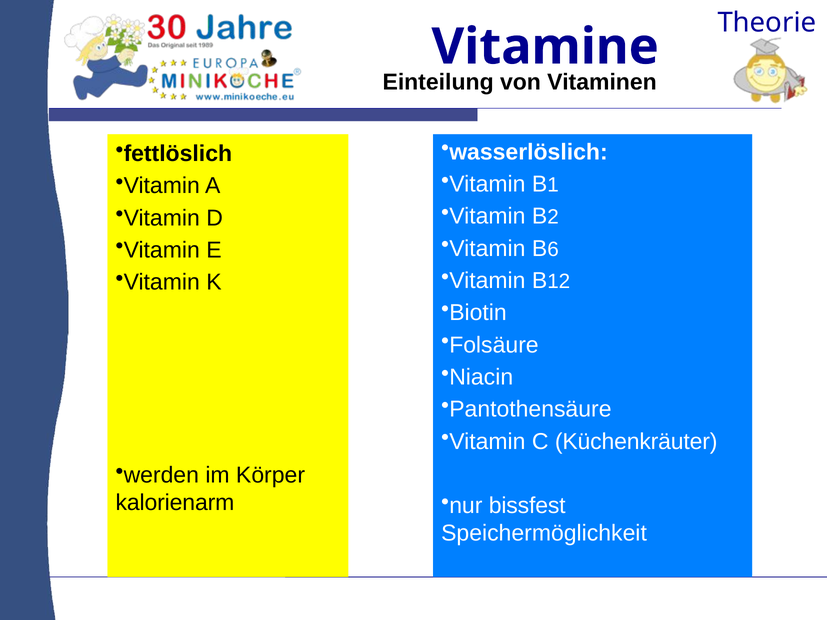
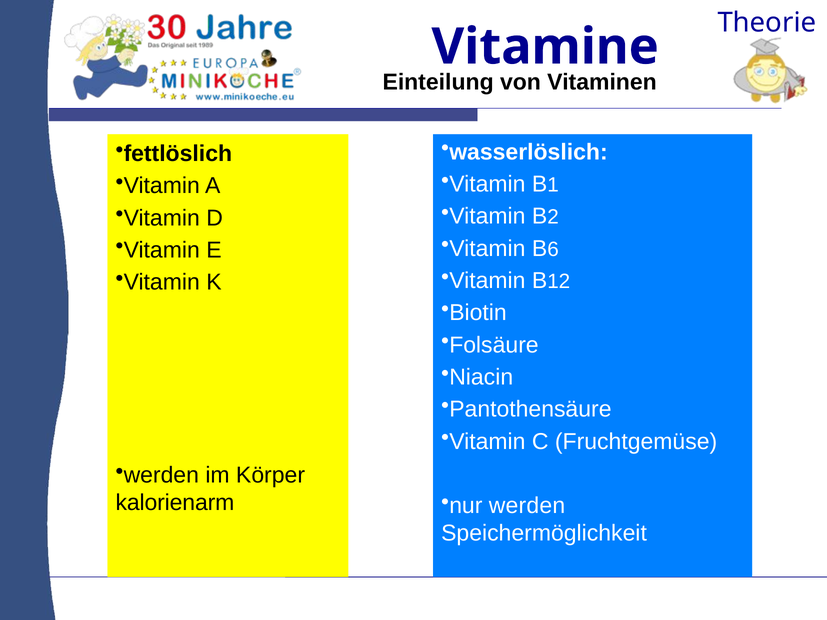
Küchenkräuter: Küchenkräuter -> Fruchtgemüse (636, 442)
nur bissfest: bissfest -> werden (527, 506)
